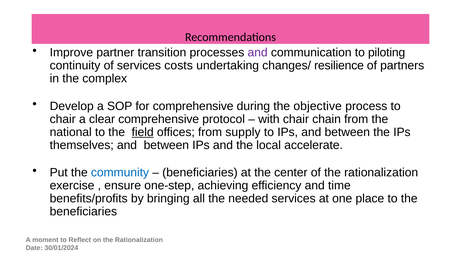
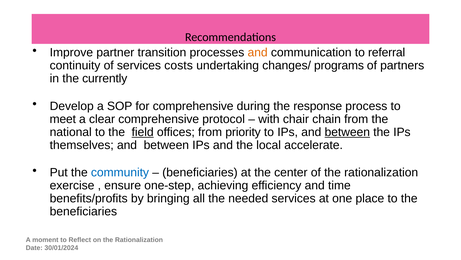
and colour: purple -> orange (258, 53)
piloting: piloting -> referral (387, 53)
resilience: resilience -> programs (339, 66)
complex: complex -> currently (105, 79)
objective: objective -> response (318, 106)
chair: chair -> meet (63, 119)
supply: supply -> priority (243, 132)
between underline: none -> present (347, 132)
